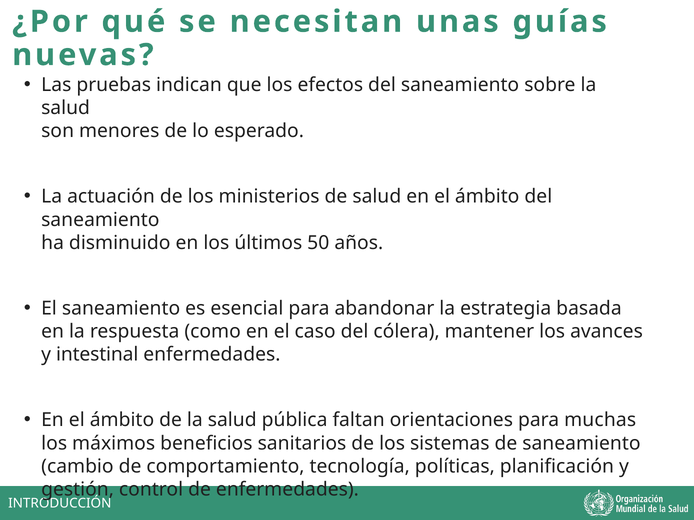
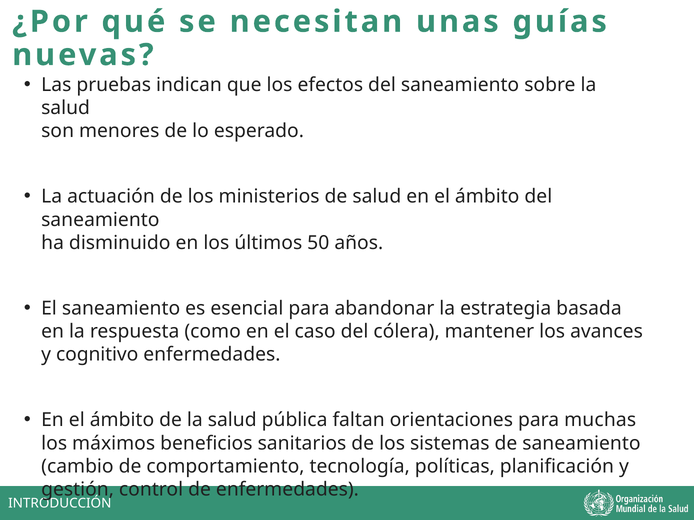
intestinal: intestinal -> cognitivo (97, 355)
